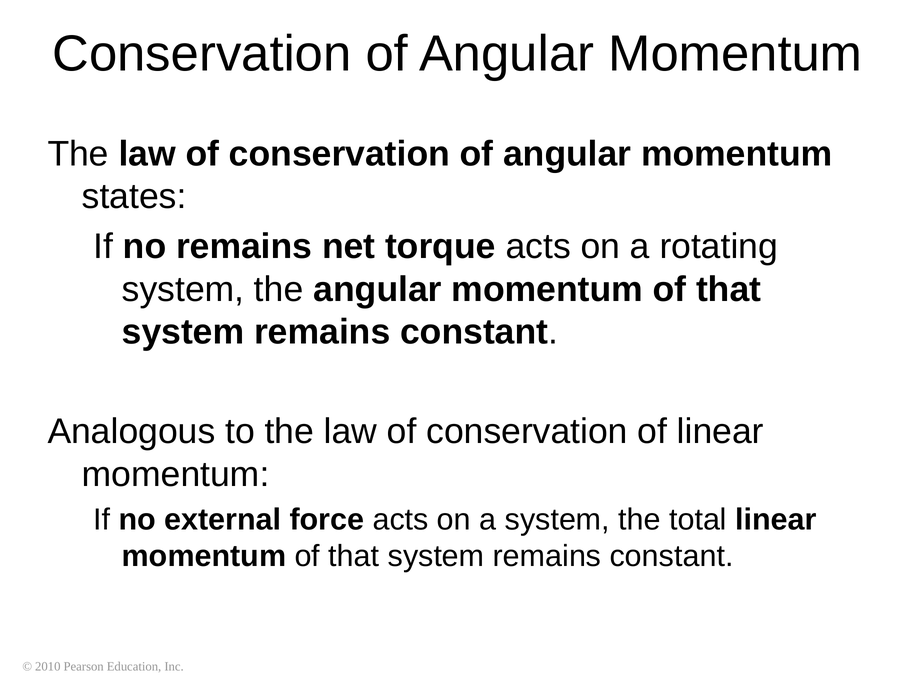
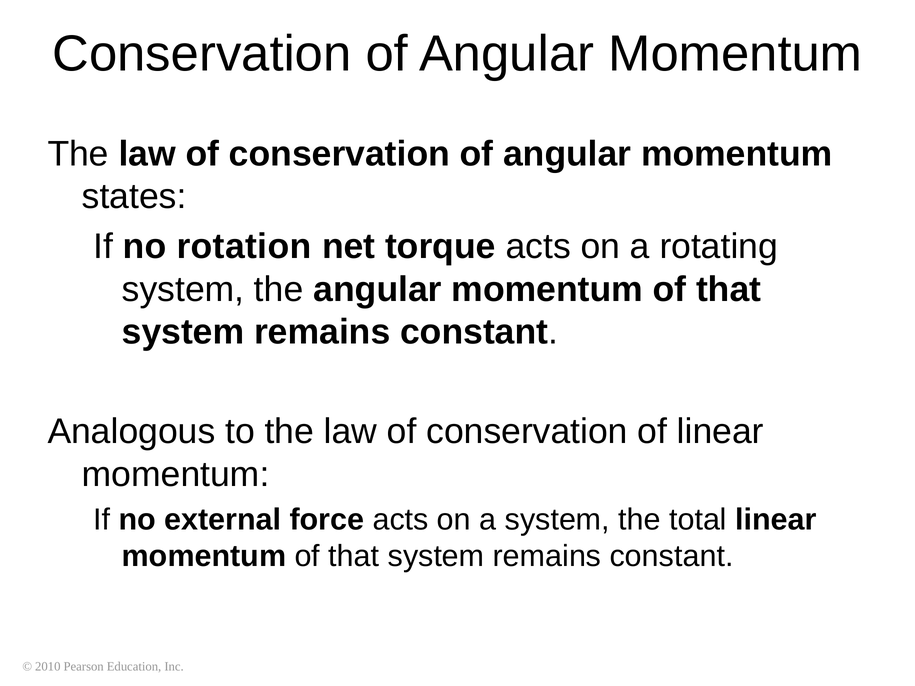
no remains: remains -> rotation (244, 247)
